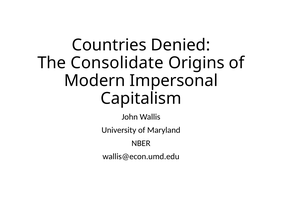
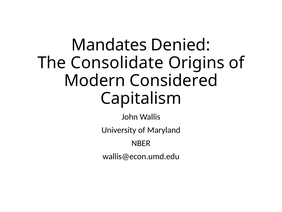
Countries: Countries -> Mandates (109, 45)
Impersonal: Impersonal -> Considered (174, 80)
